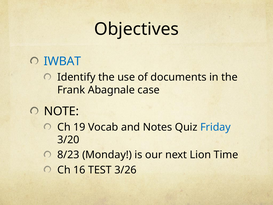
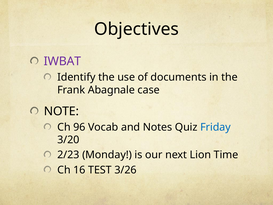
IWBAT colour: blue -> purple (62, 61)
19: 19 -> 96 (79, 127)
8/23: 8/23 -> 2/23 (68, 155)
